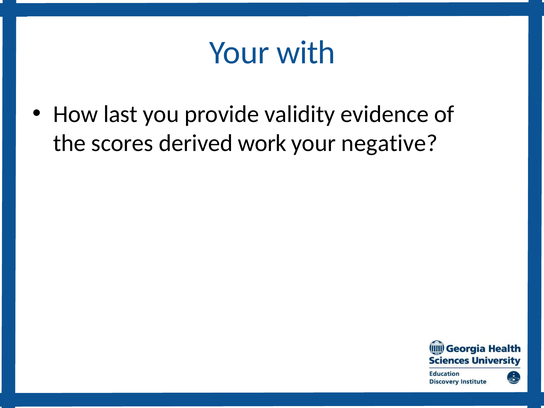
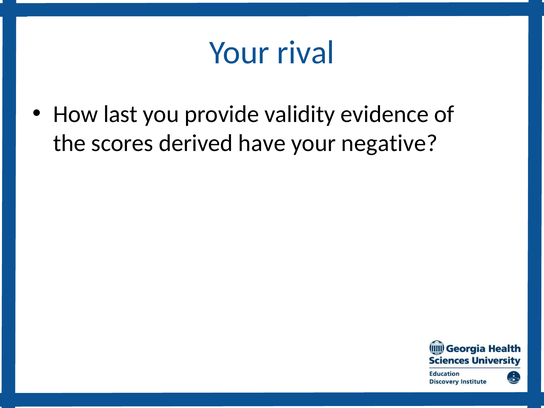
with: with -> rival (306, 53)
work: work -> have (262, 143)
